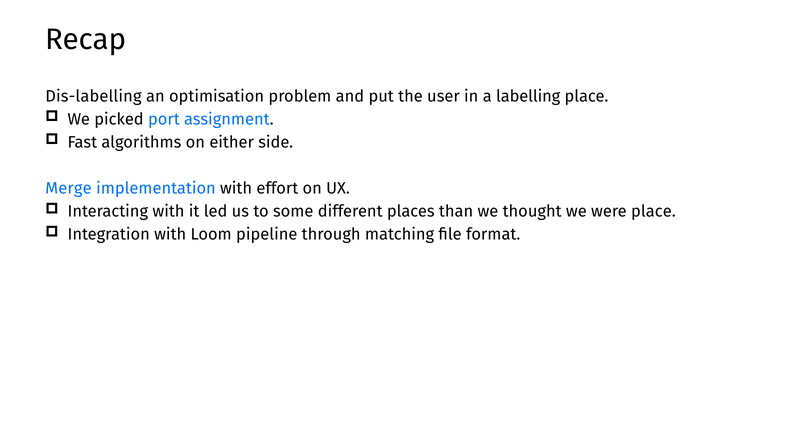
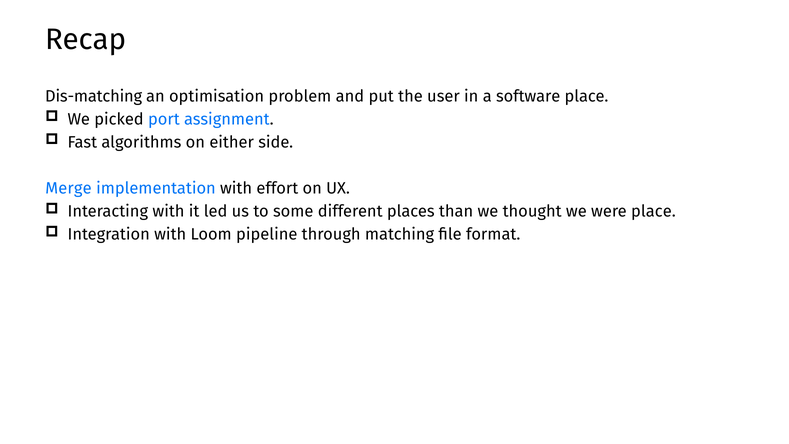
Dis-labelling: Dis-labelling -> Dis-matching (94, 96)
labelling: labelling -> software (528, 96)
